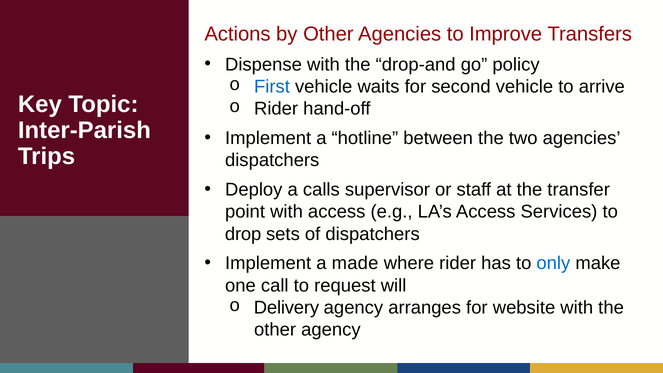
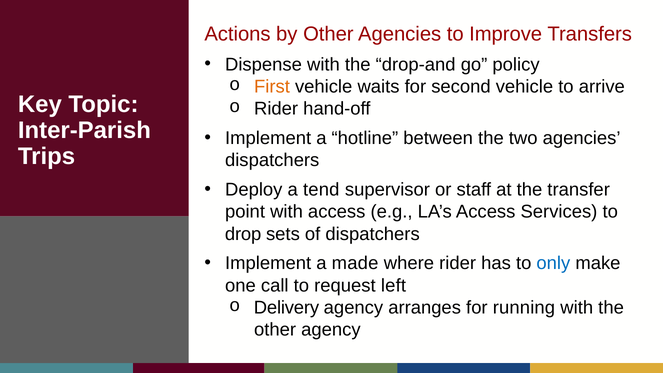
First colour: blue -> orange (272, 87)
calls: calls -> tend (321, 190)
will: will -> left (394, 285)
website: website -> running (524, 308)
